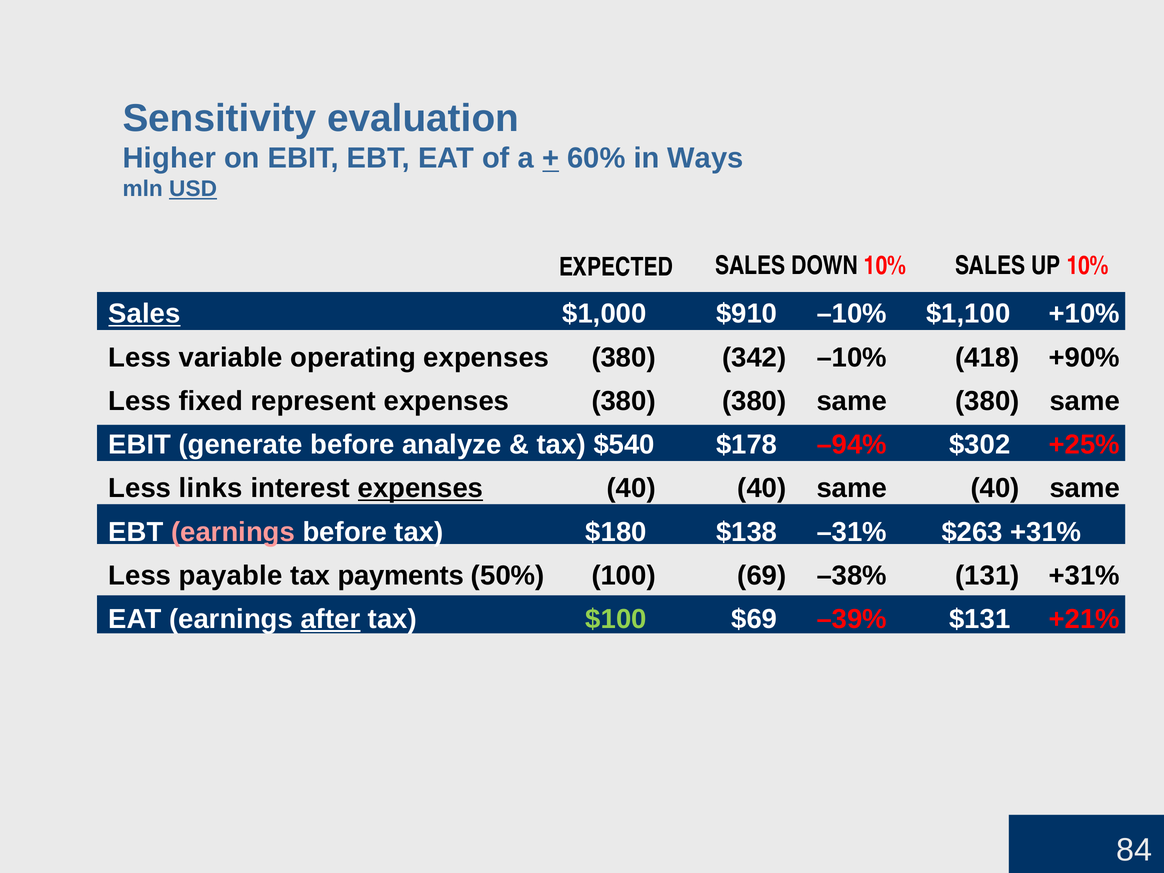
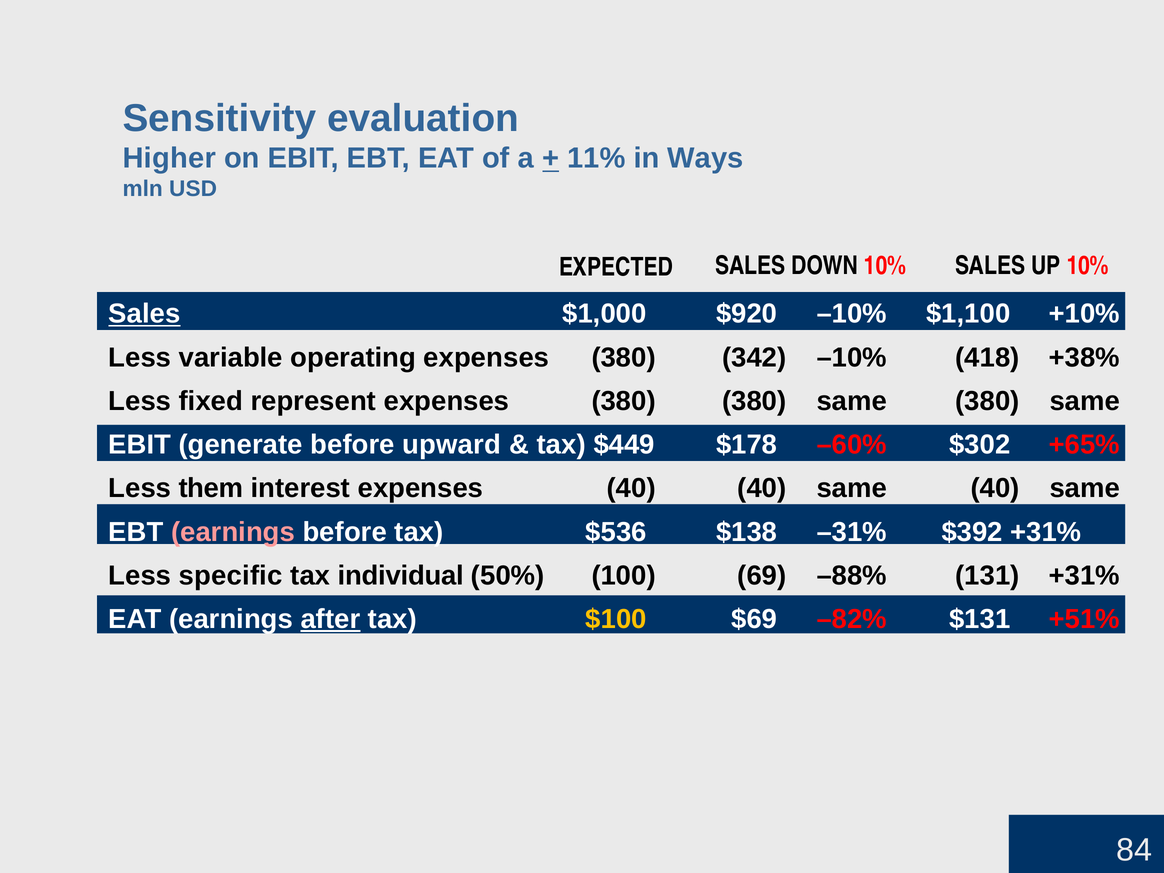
60%: 60% -> 11% (596, 158)
USD underline: present -> none (193, 189)
$910: $910 -> $920 (747, 314)
+90%: +90% -> +38% (1084, 357)
analyze: analyze -> upward (452, 445)
$540: $540 -> $449 (624, 445)
–94%: –94% -> –60% (852, 445)
+25%: +25% -> +65% (1084, 445)
links: links -> them (211, 488)
expenses underline: present -> none (420, 488)
$180: $180 -> $536 (616, 532)
$263: $263 -> $392 (972, 532)
payable: payable -> specific (231, 576)
payments: payments -> individual (401, 576)
–38%: –38% -> –88% (852, 576)
$100 colour: light green -> yellow (616, 619)
–39%: –39% -> –82% (852, 619)
+21%: +21% -> +51% (1084, 619)
